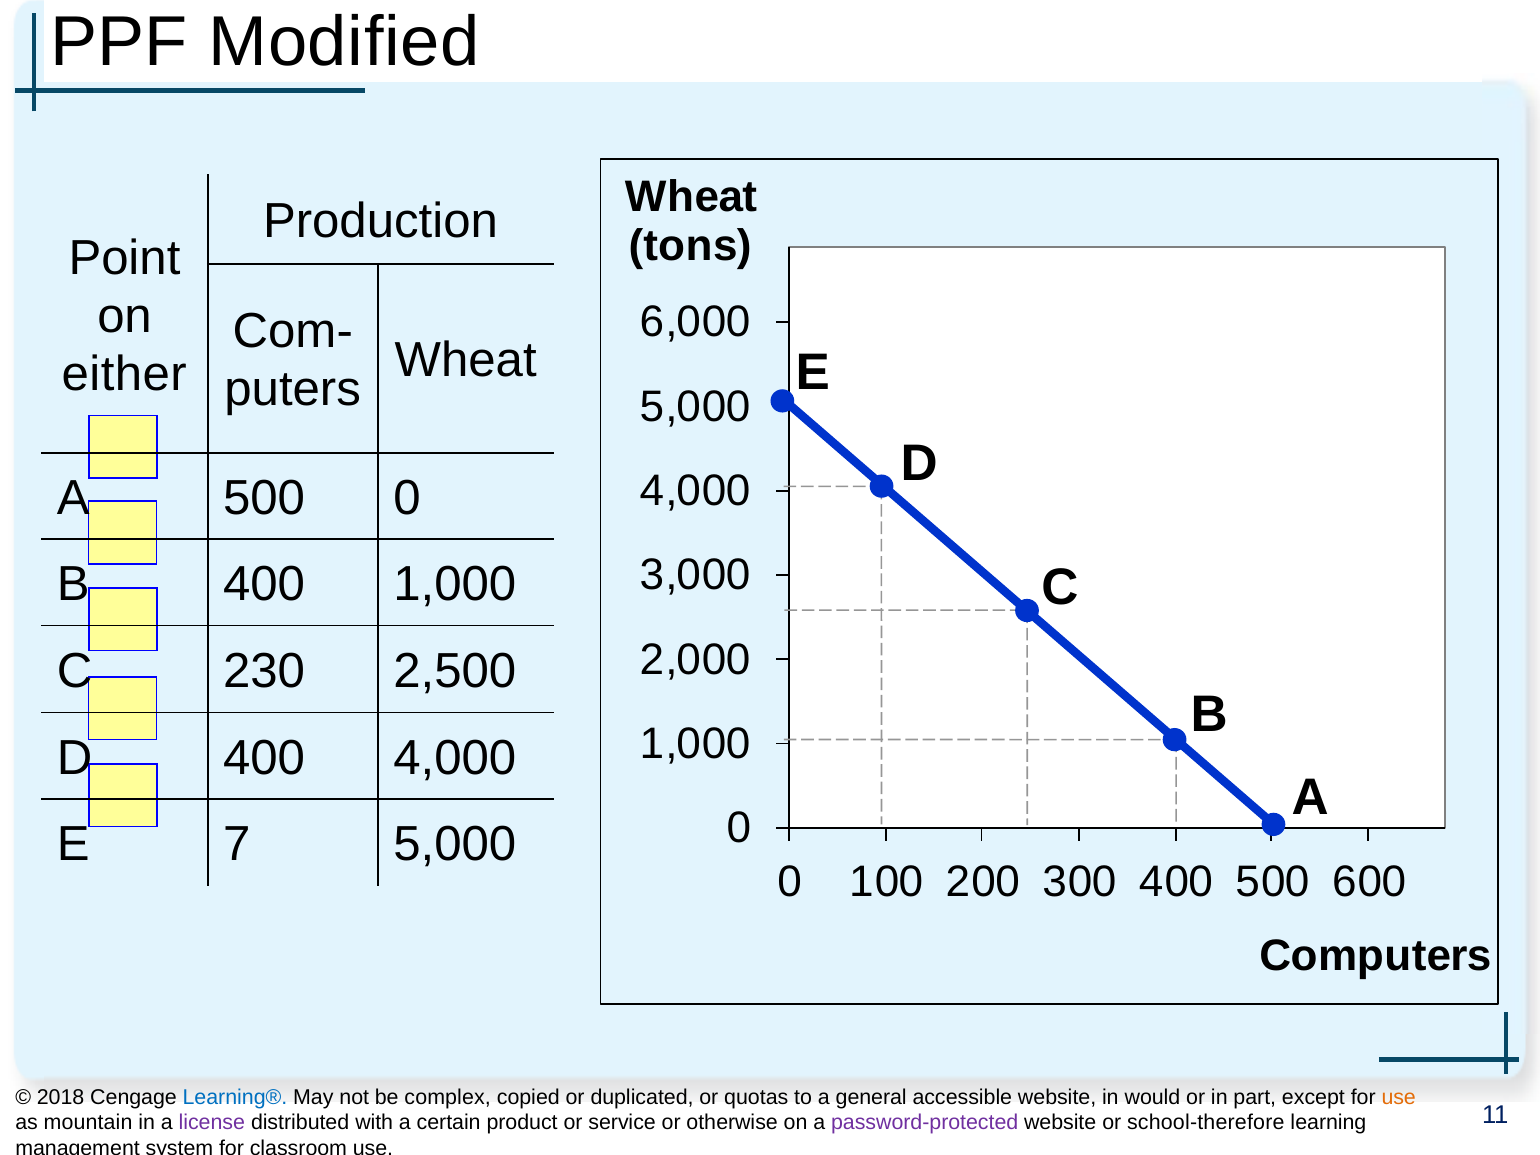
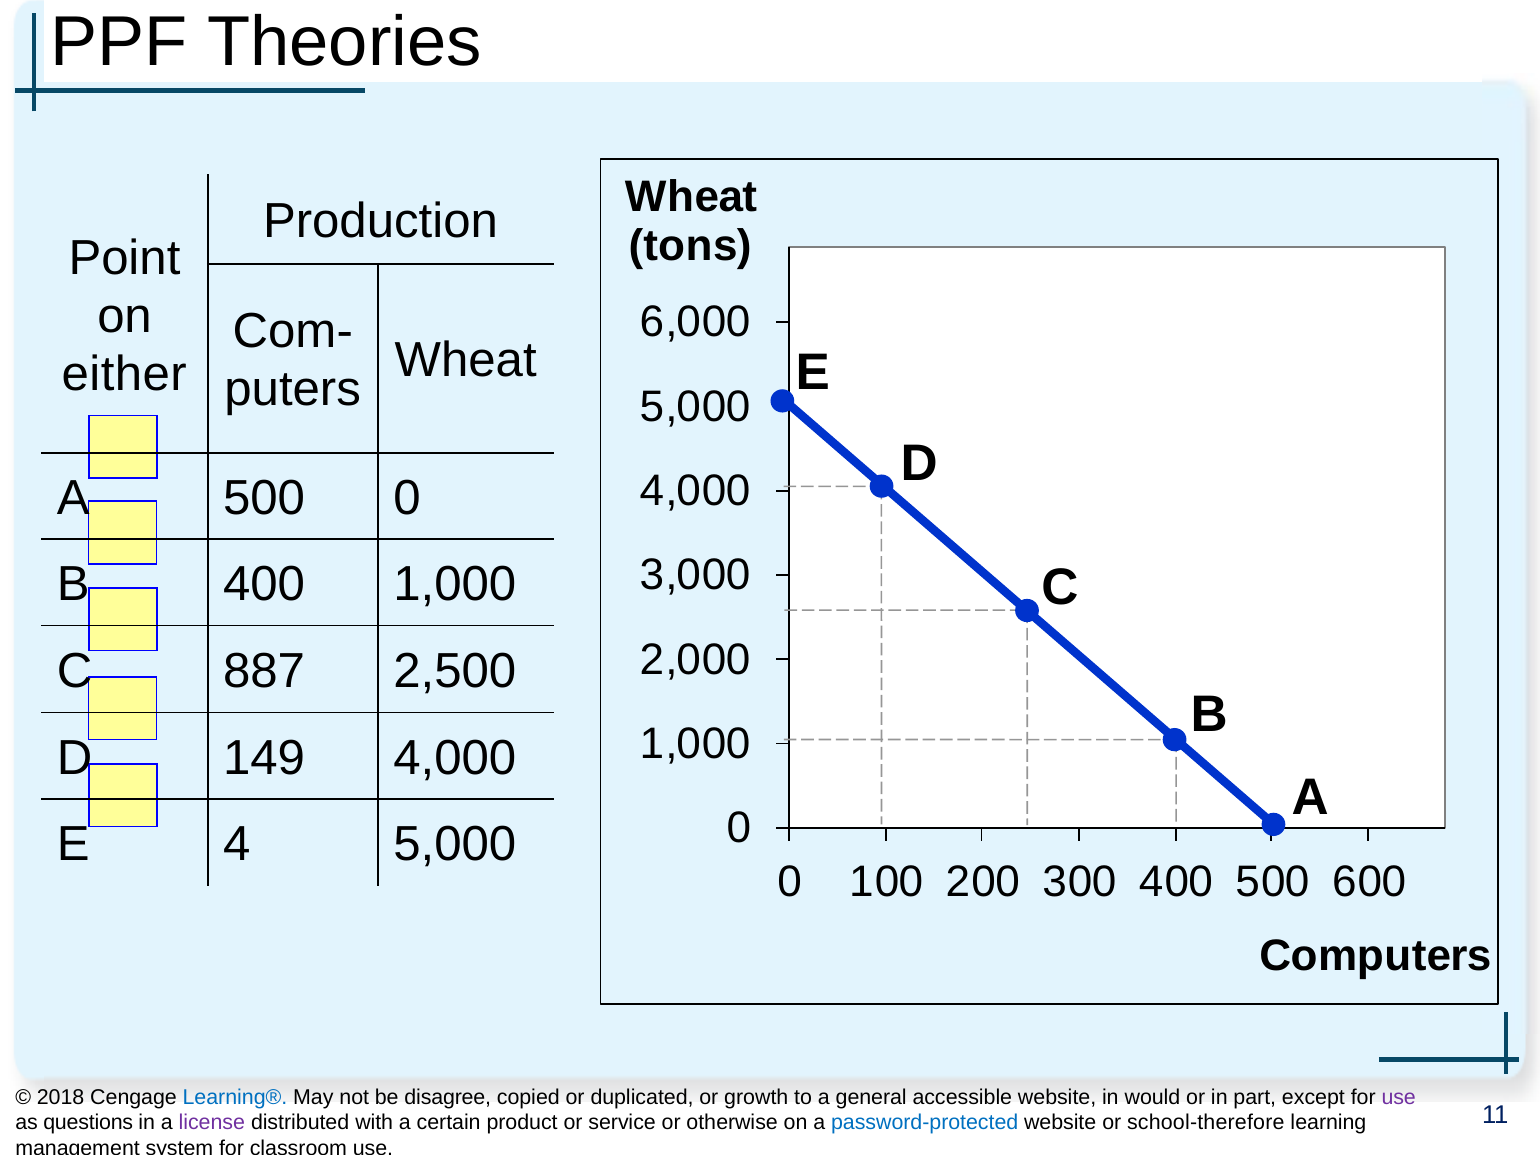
Modified: Modified -> Theories (345, 42)
230: 230 -> 887 (264, 671)
D 400: 400 -> 149 (264, 758)
7: 7 -> 4 (237, 845)
complex: complex -> disagree (448, 1097)
quotas: quotas -> growth (756, 1097)
use colour: orange -> purple (1399, 1097)
mountain: mountain -> questions (88, 1123)
password-protected colour: purple -> blue (925, 1123)
